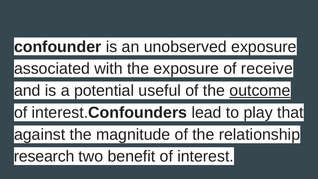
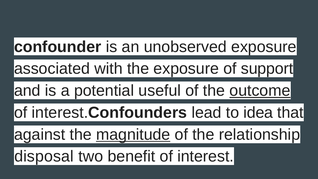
receive: receive -> support (267, 69)
play: play -> idea (258, 113)
magnitude underline: none -> present (133, 134)
research: research -> disposal (44, 156)
